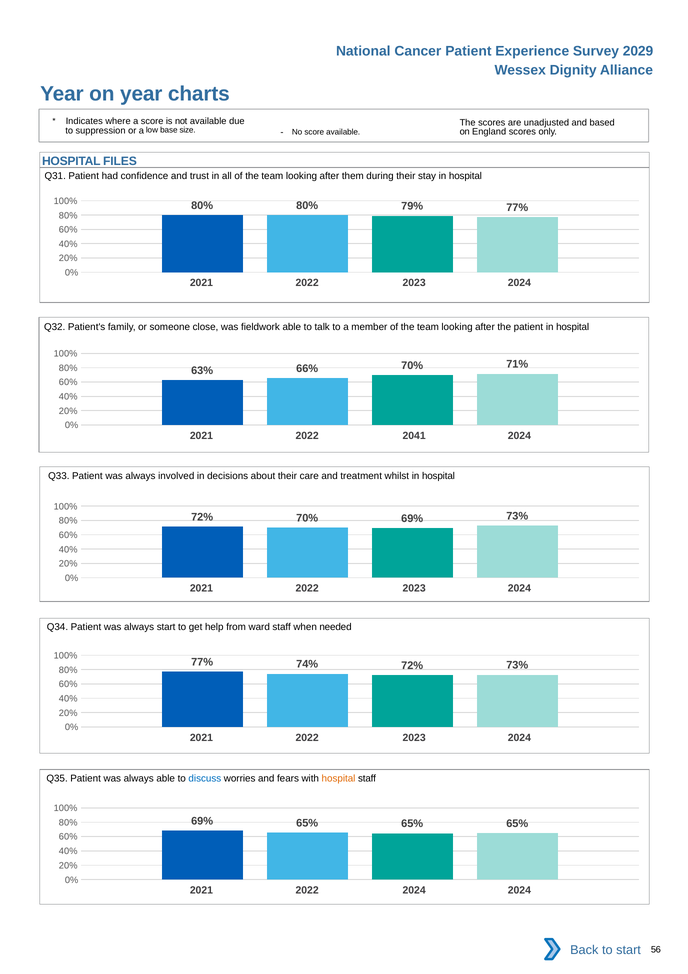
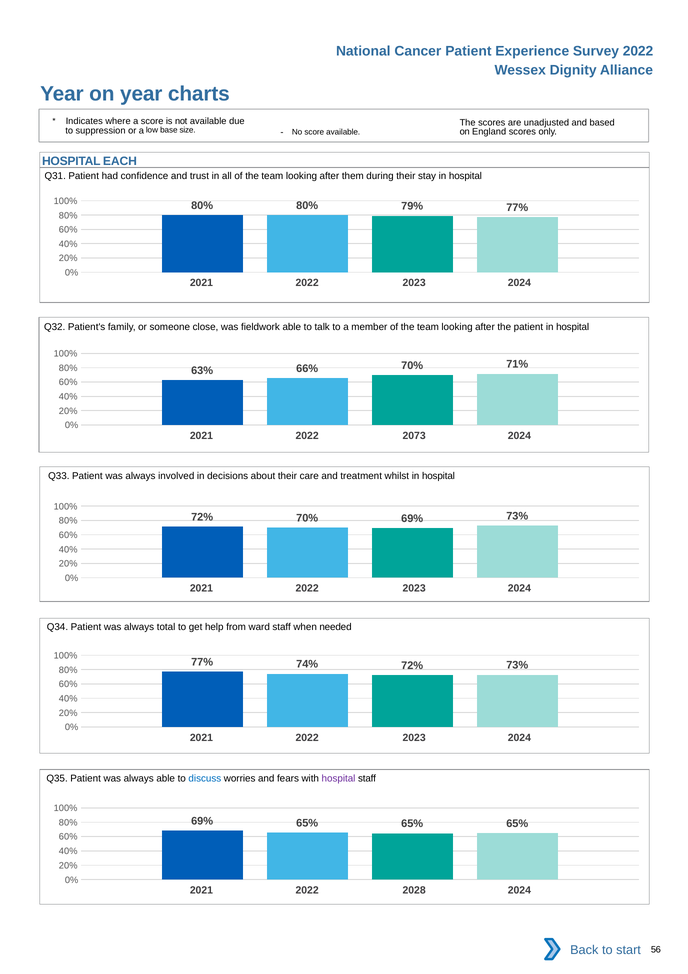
Survey 2029: 2029 -> 2022 (638, 51)
FILES: FILES -> EACH (120, 161)
2041: 2041 -> 2073 (414, 436)
always start: start -> total (166, 627)
hospital colour: orange -> purple (339, 778)
2022 2024: 2024 -> 2028 (414, 890)
